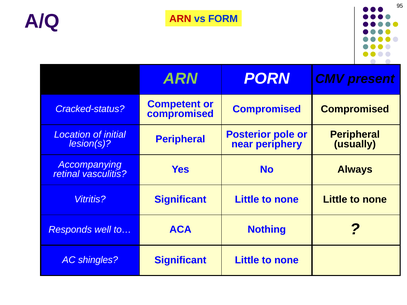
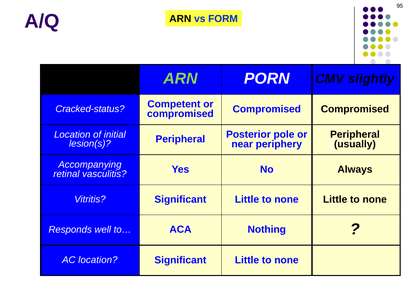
ARN colour: red -> black (180, 19)
present: present -> slightly (371, 79)
AC shingles: shingles -> location (98, 260)
